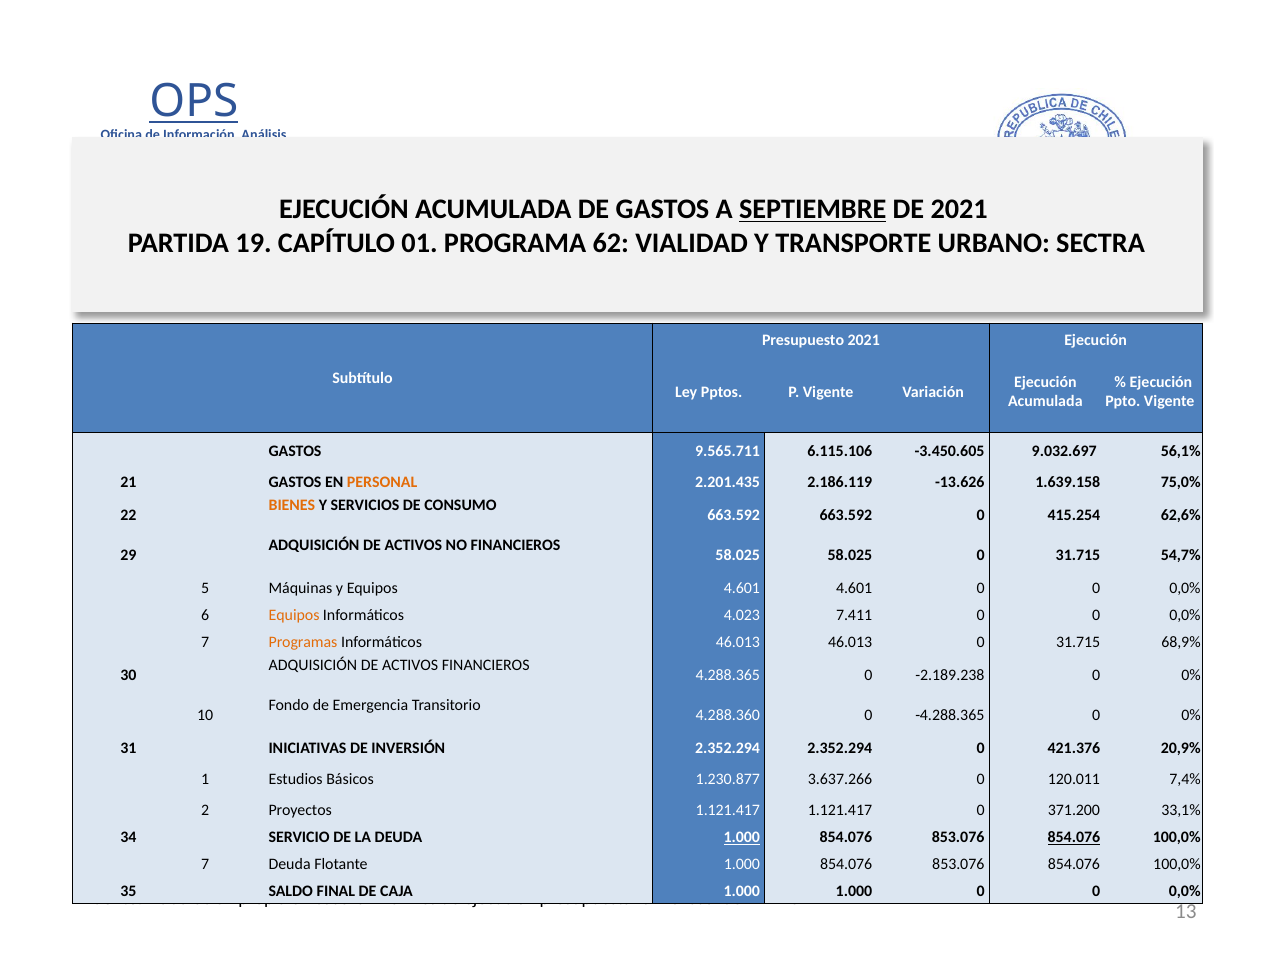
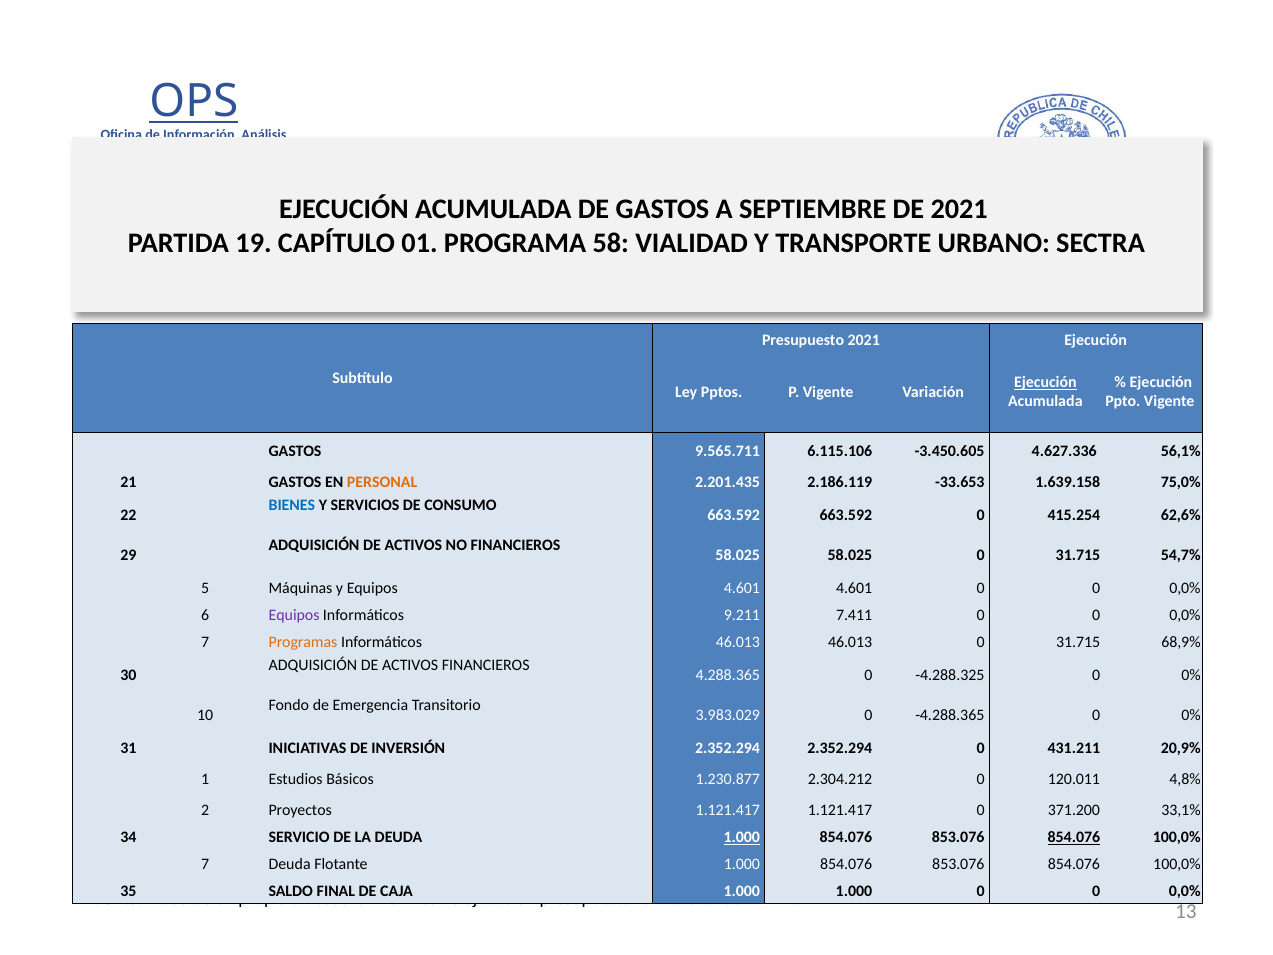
SEPTIEMBRE underline: present -> none (813, 209)
62: 62 -> 58 (611, 243)
Ejecución underline: none -> present (1045, 382)
9.032.697: 9.032.697 -> 4.627.336 (1064, 451)
-13.626: -13.626 -> -33.653 (960, 482)
BIENES colour: orange -> blue (292, 506)
Equipos colour: orange -> purple (294, 615)
4.023: 4.023 -> 9.211 (742, 615)
-2.189.238: -2.189.238 -> -4.288.325 (950, 675)
4.288.360: 4.288.360 -> 3.983.029 (728, 715)
421.376: 421.376 -> 431.211 (1074, 748)
3.637.266: 3.637.266 -> 2.304.212 (840, 779)
7,4%: 7,4% -> 4,8% (1185, 779)
